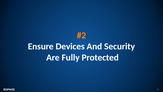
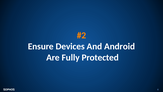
Security: Security -> Android (120, 46)
